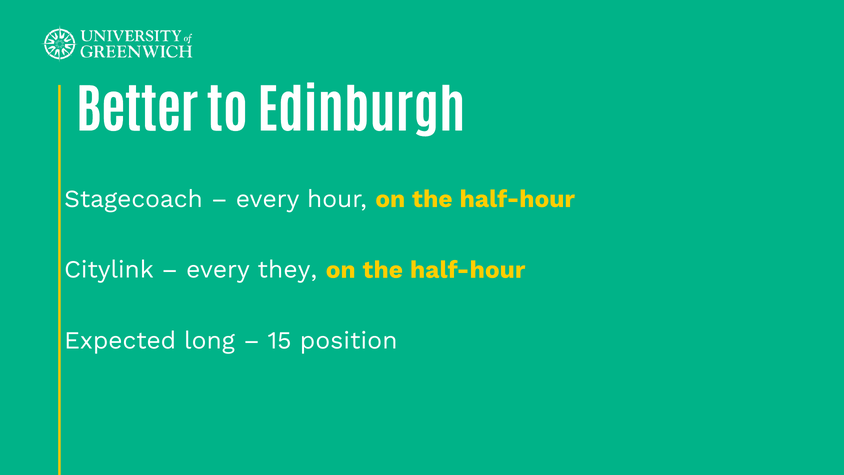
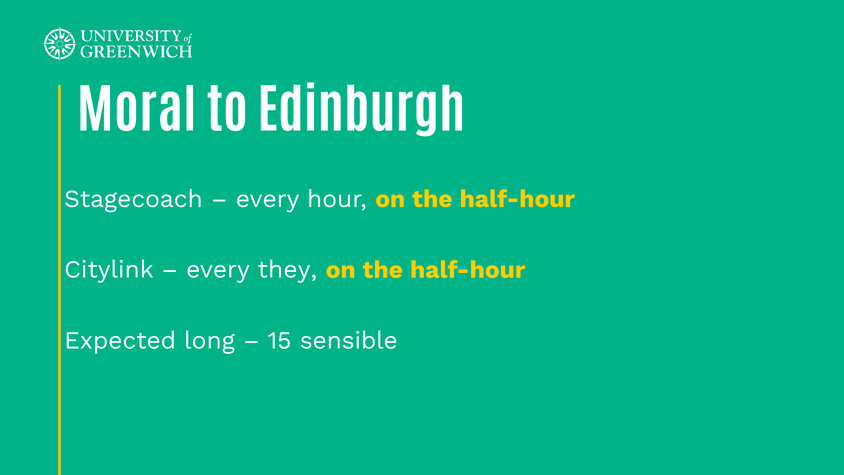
Better: Better -> Moral (137, 113)
position: position -> sensible (349, 340)
